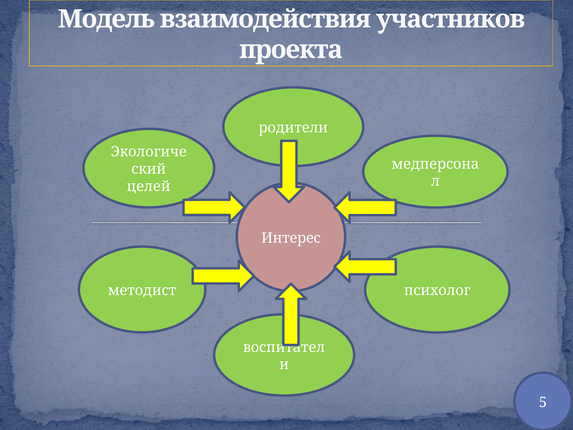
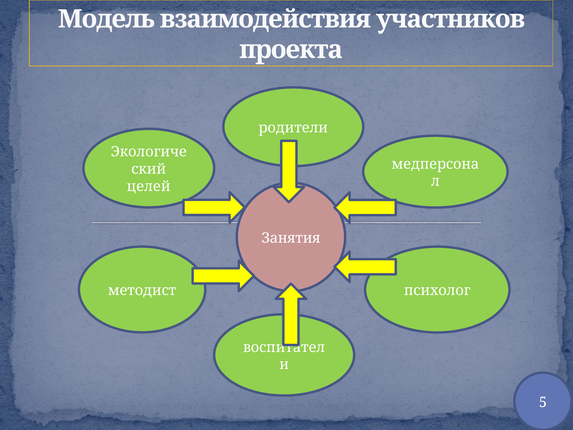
Интерес: Интерес -> Занятия (291, 238)
